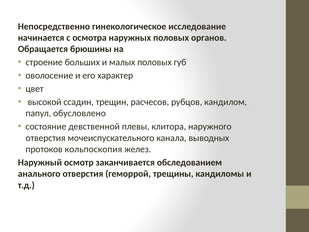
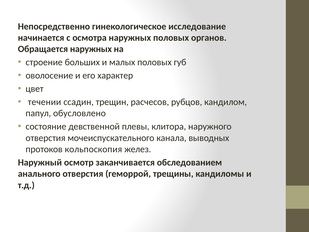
Обращается брюшины: брюшины -> наружных (91, 49)
высокой: высокой -> течении (45, 102)
